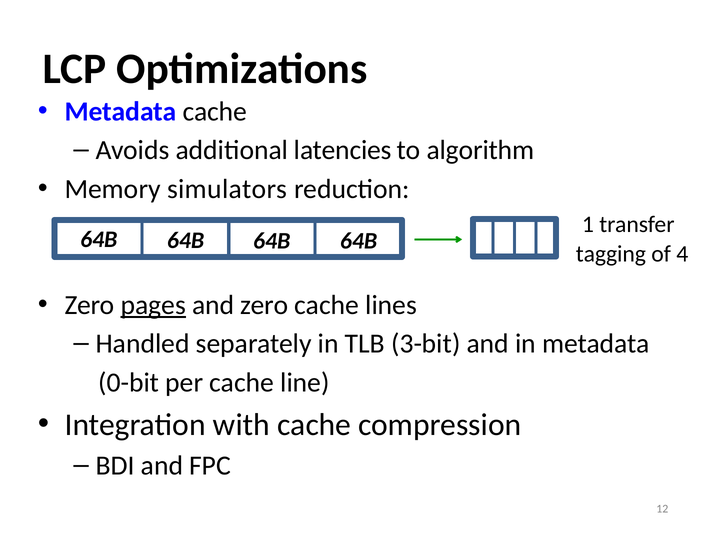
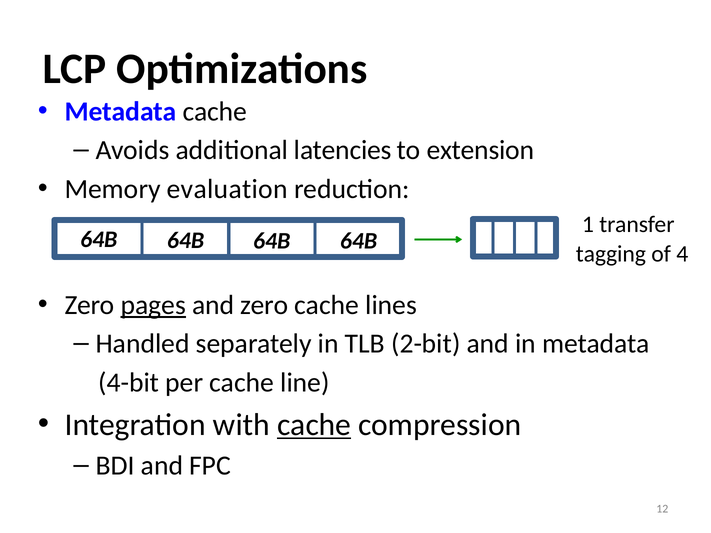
algorithm: algorithm -> extension (481, 150)
simulators: simulators -> evaluation (227, 189)
3-bit: 3-bit -> 2-bit (426, 344)
0-bit: 0-bit -> 4-bit (129, 383)
cache underline: none -> present (314, 425)
